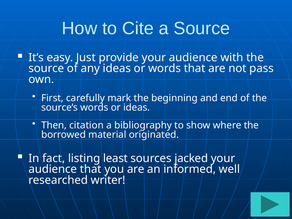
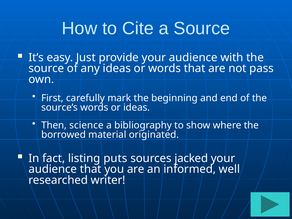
citation: citation -> science (86, 125)
least: least -> puts (115, 158)
